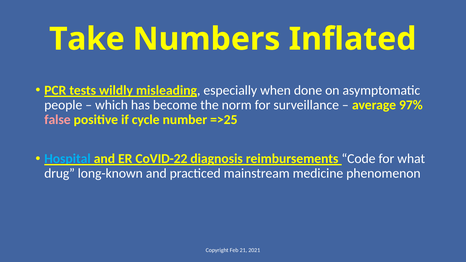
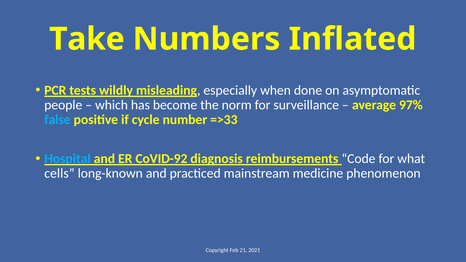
false colour: pink -> light blue (57, 120)
=>25: =>25 -> =>33 (224, 120)
CoVID-22: CoVID-22 -> CoVID-92 (161, 159)
drug: drug -> cells (59, 174)
